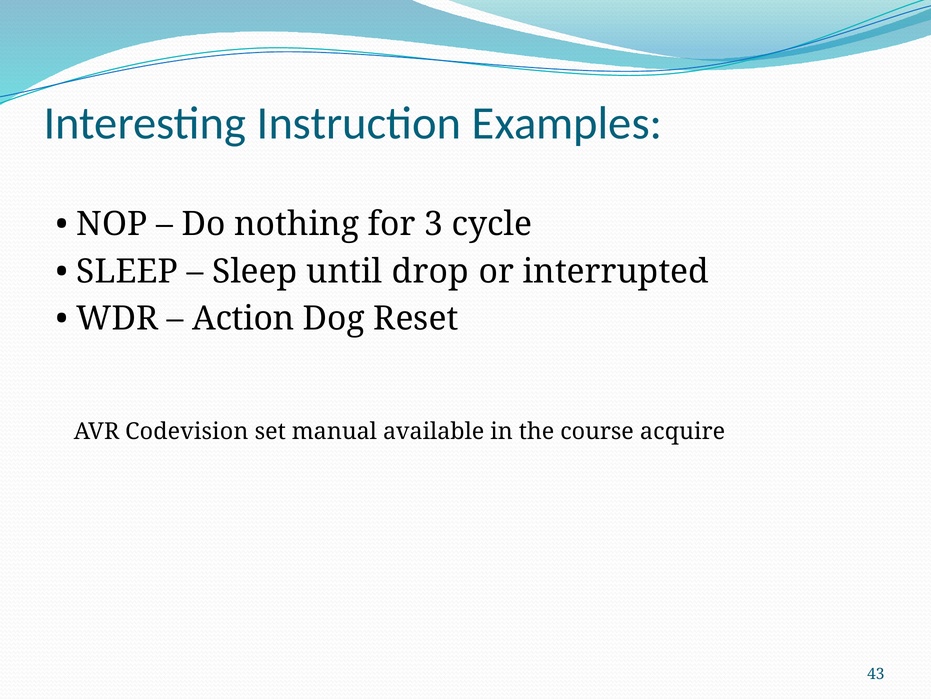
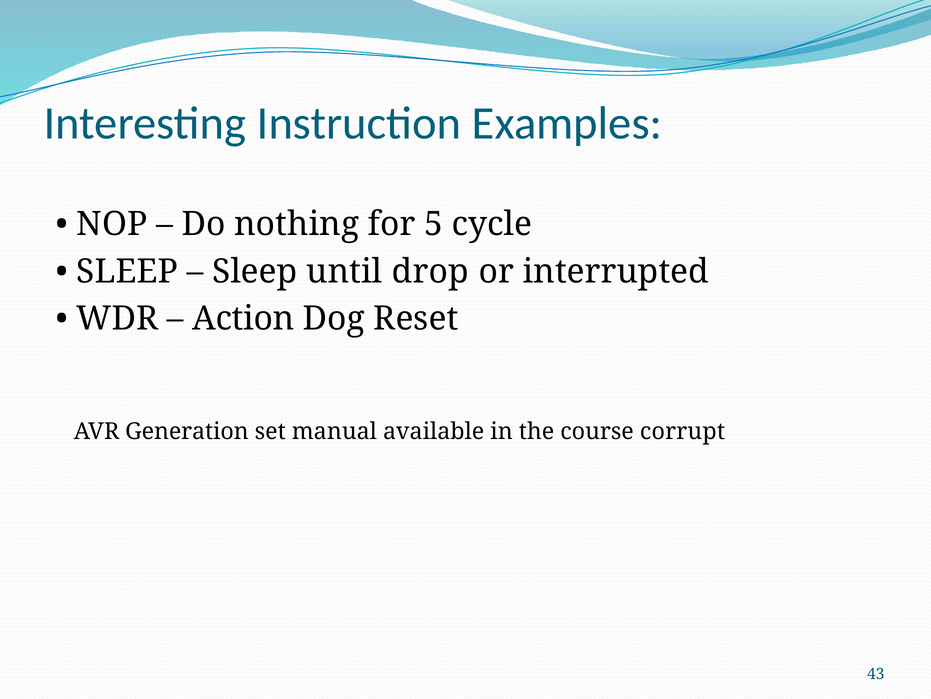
3: 3 -> 5 (434, 224)
Codevision: Codevision -> Generation (187, 431)
acquire: acquire -> corrupt (683, 431)
